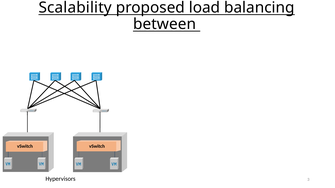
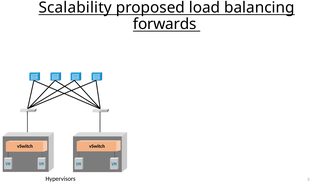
between: between -> forwards (165, 24)
